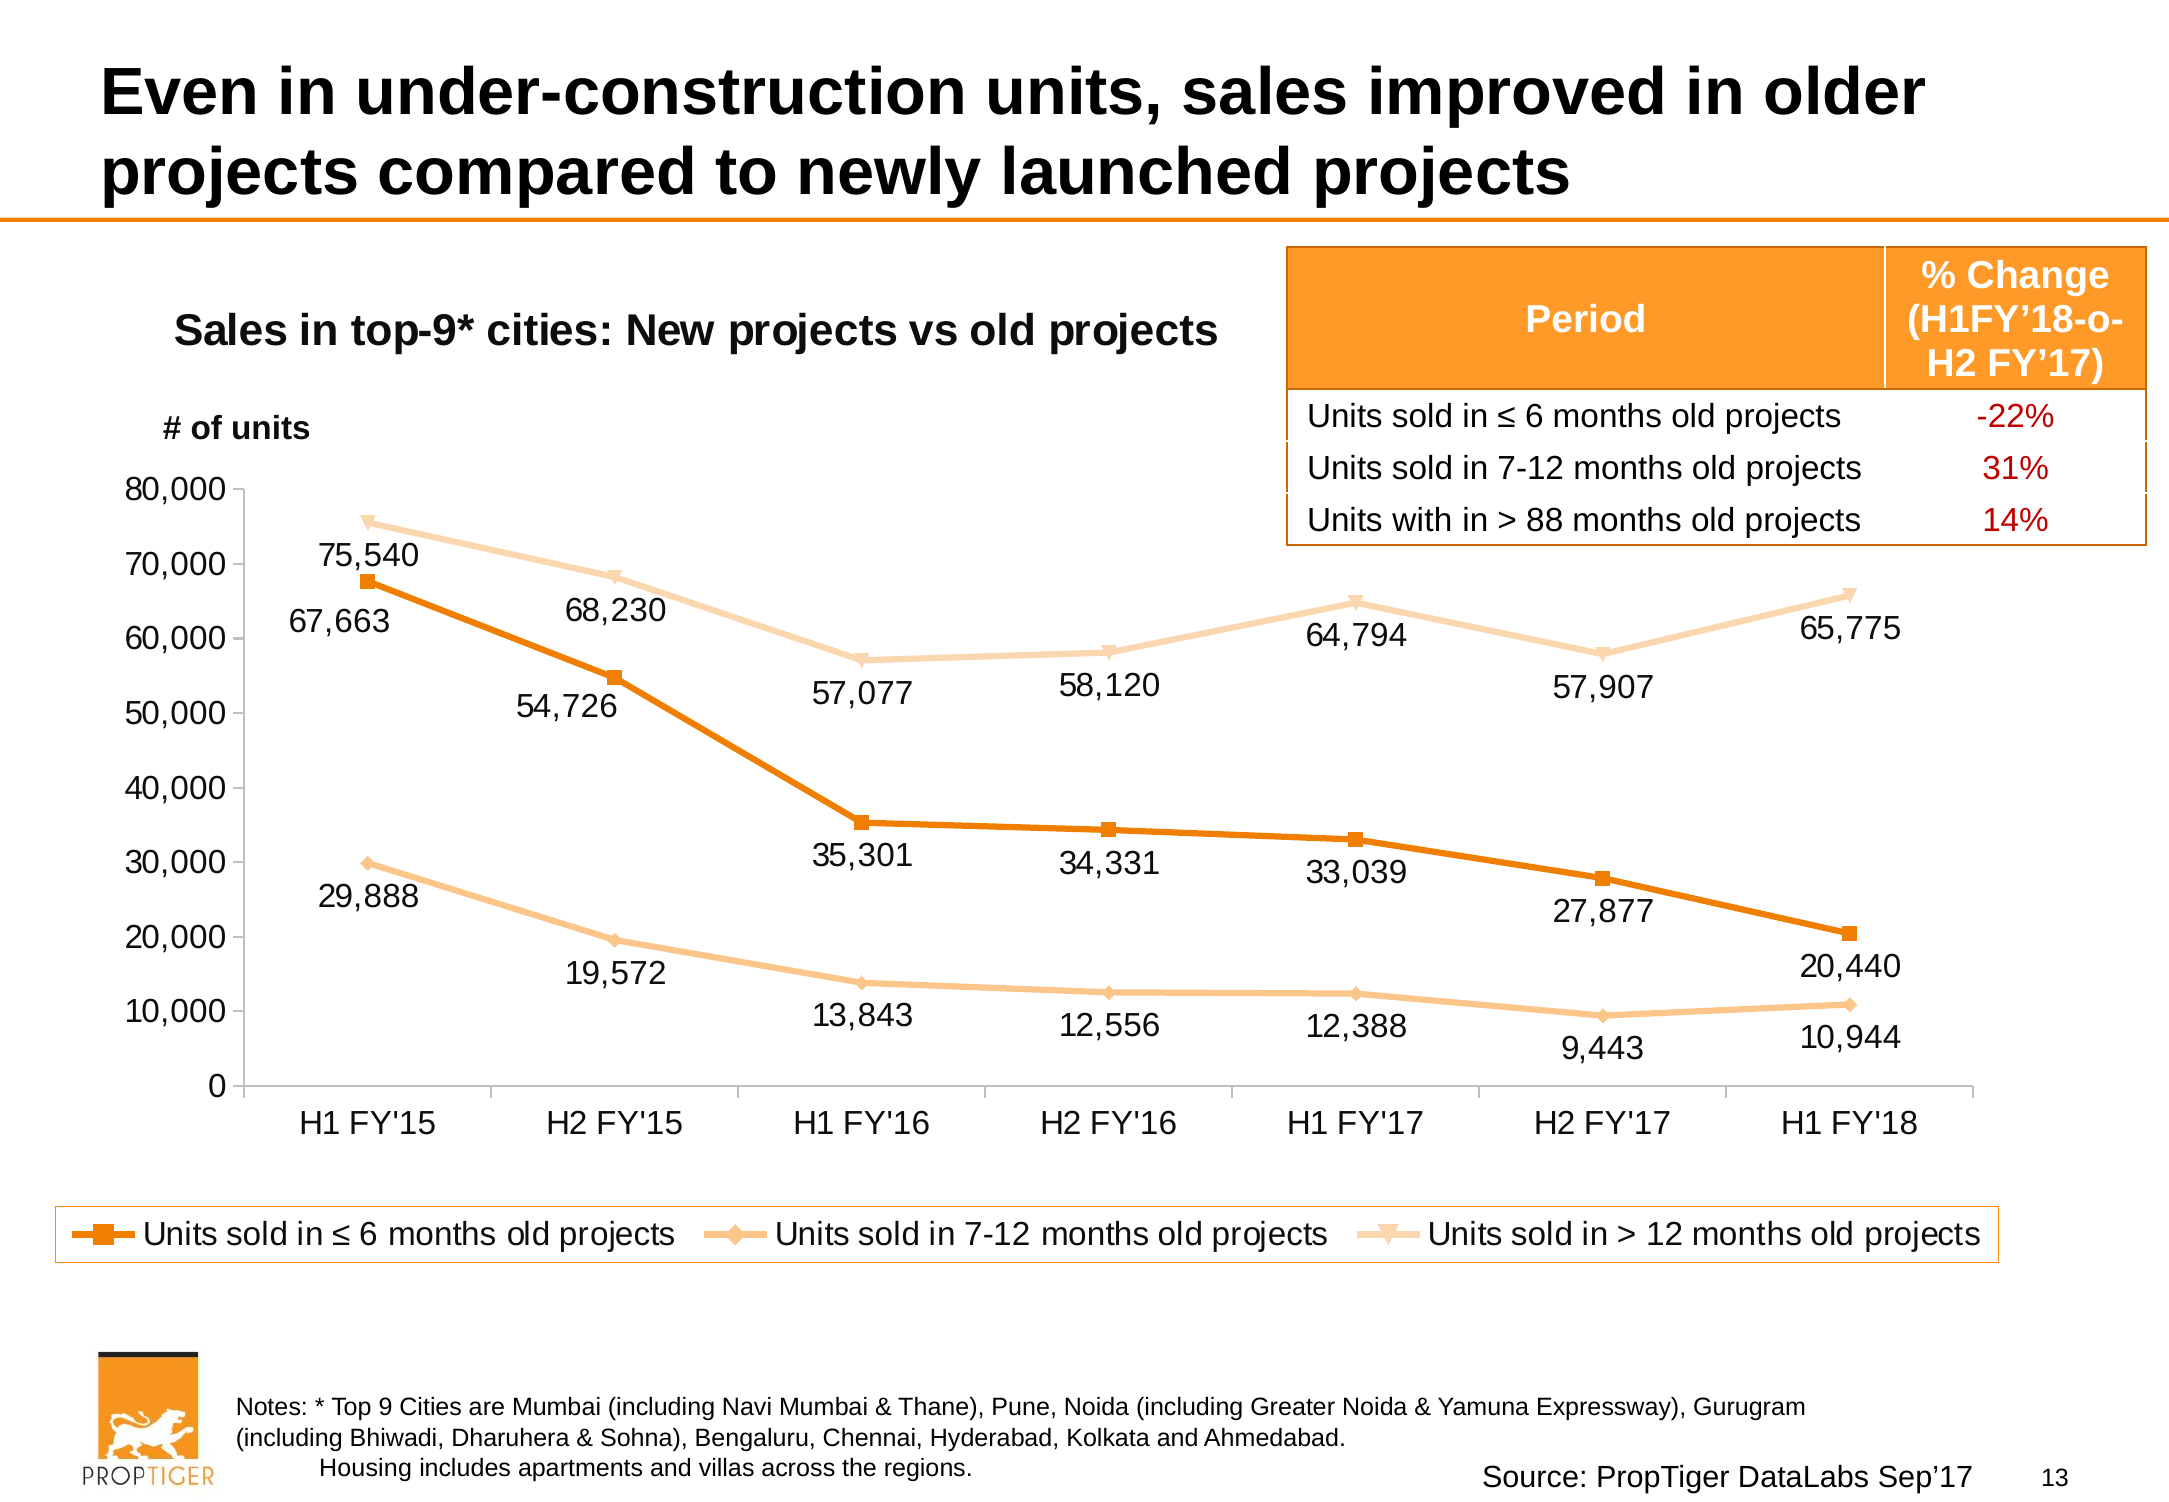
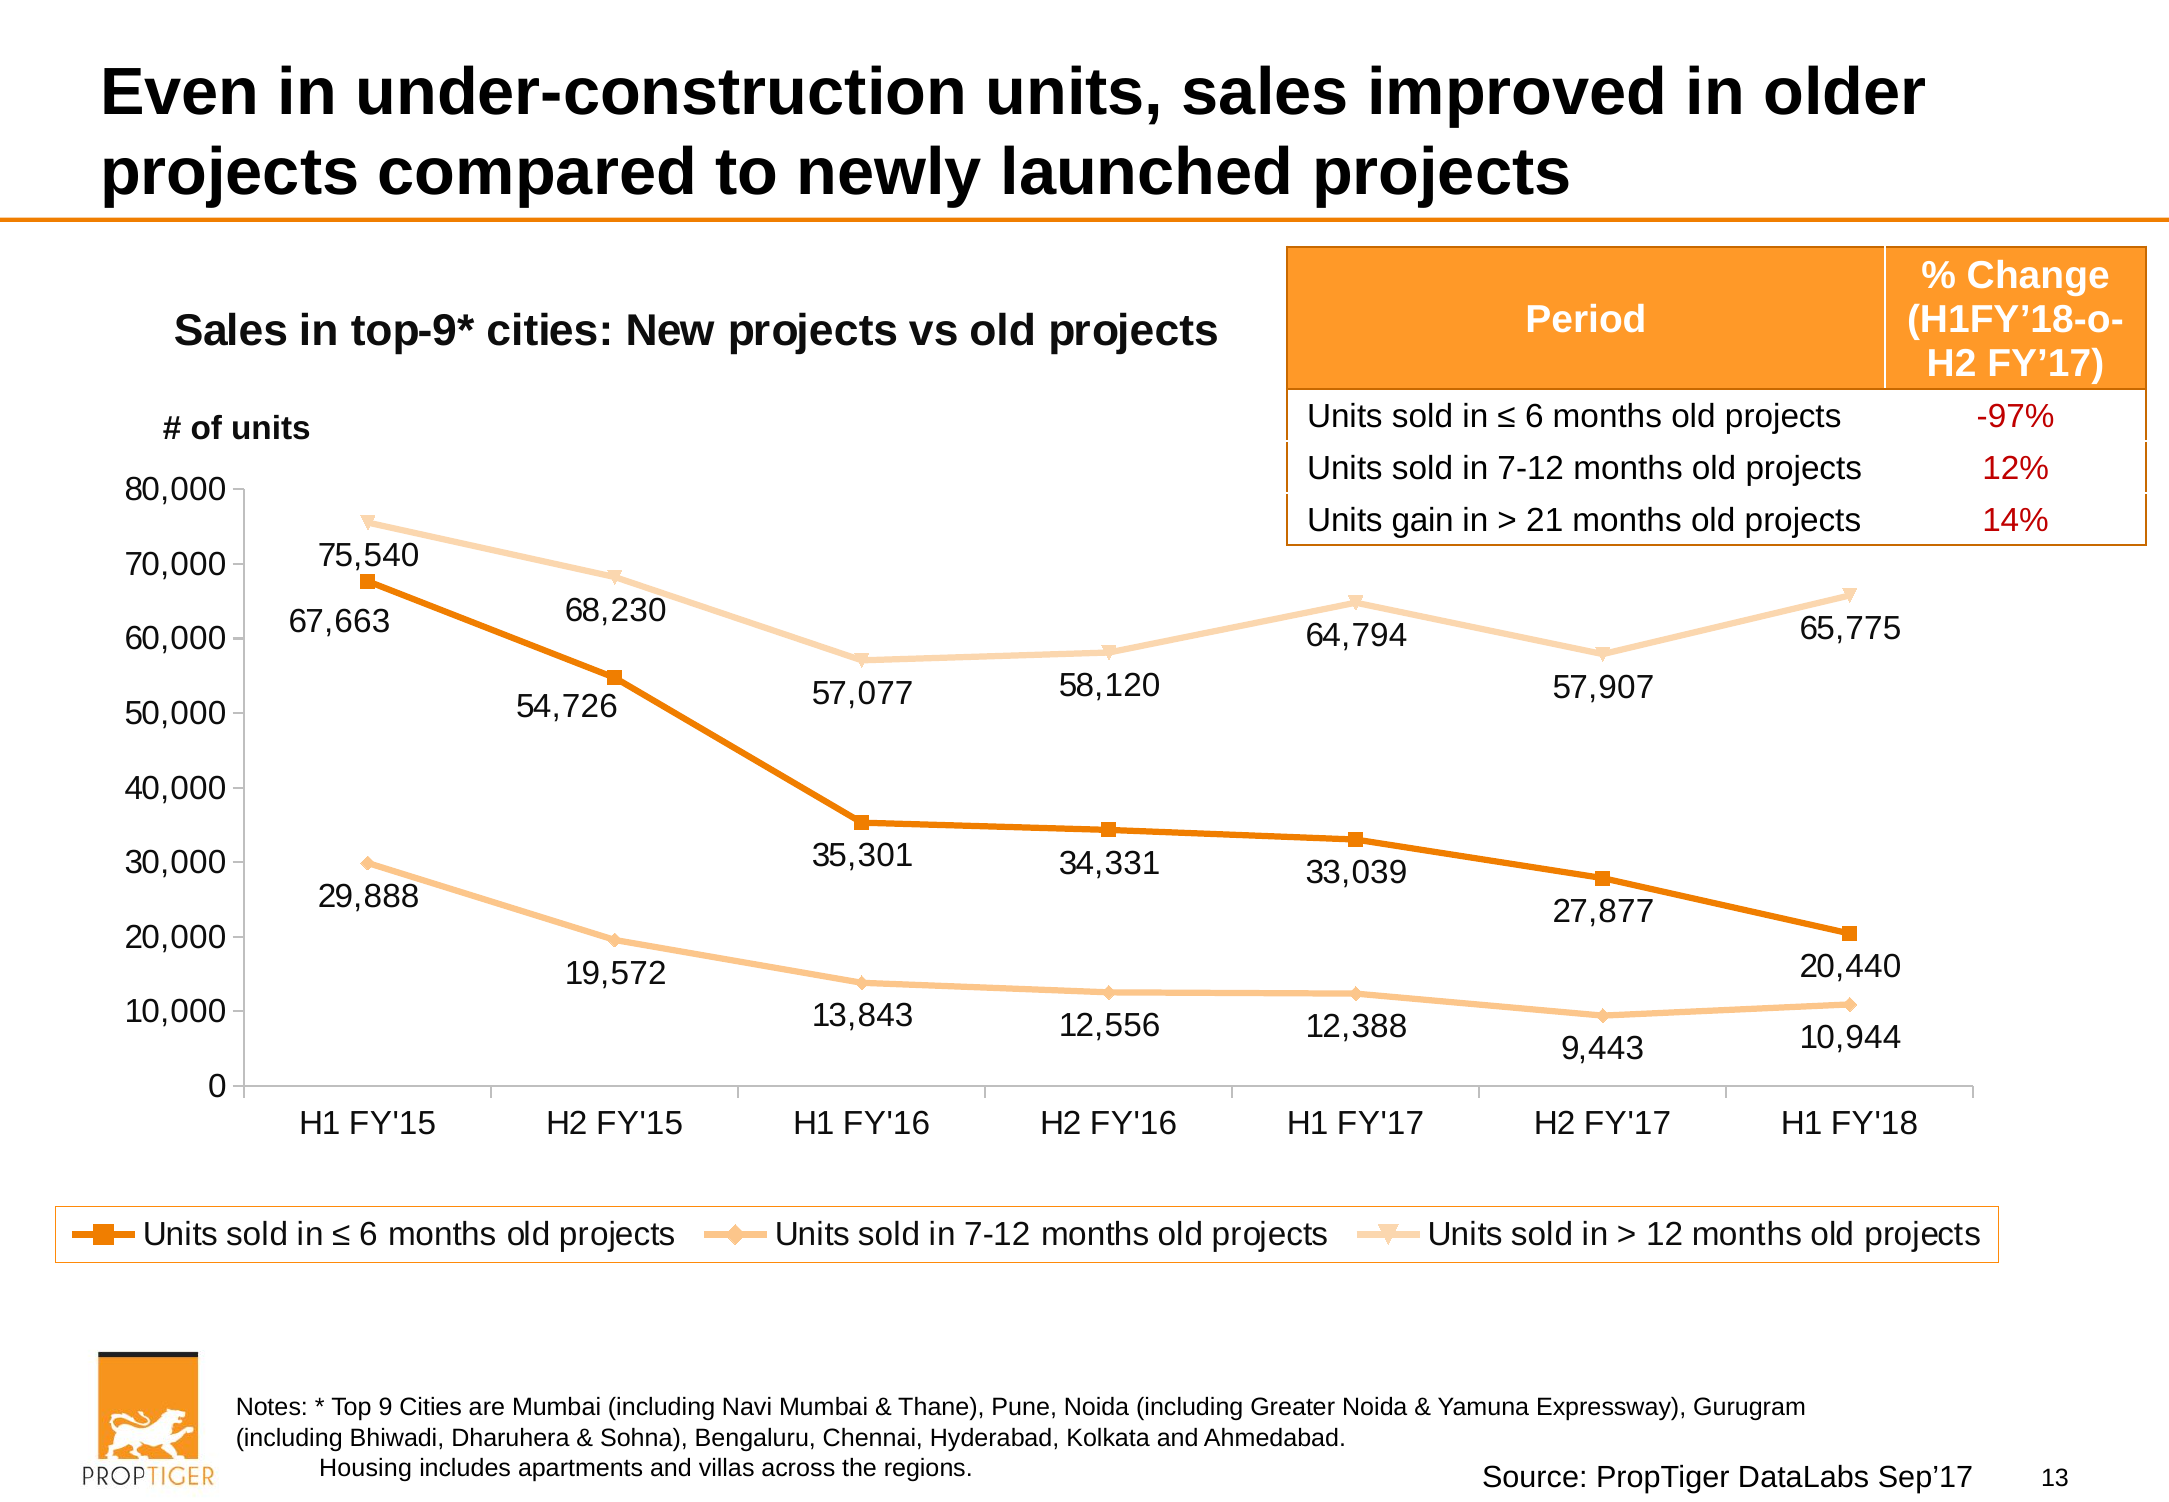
-22%: -22% -> -97% (2016, 417)
31%: 31% -> 12% (2016, 469)
with: with -> gain (1423, 521)
88: 88 -> 21 (1545, 521)
